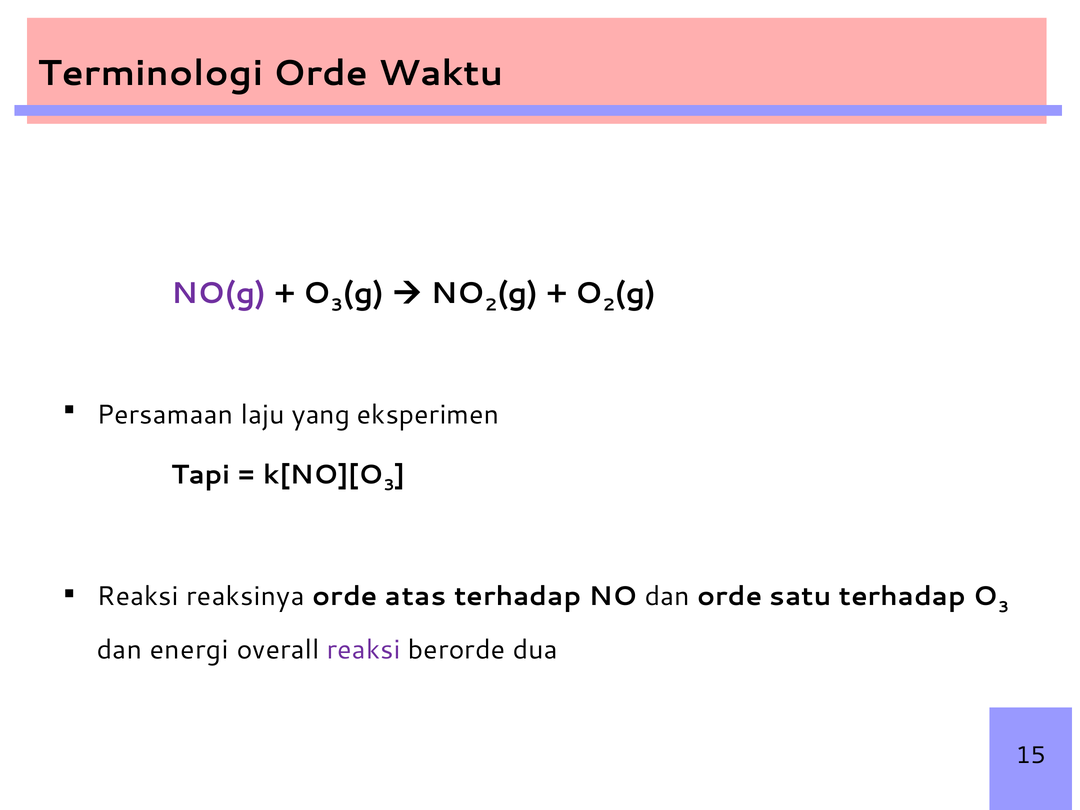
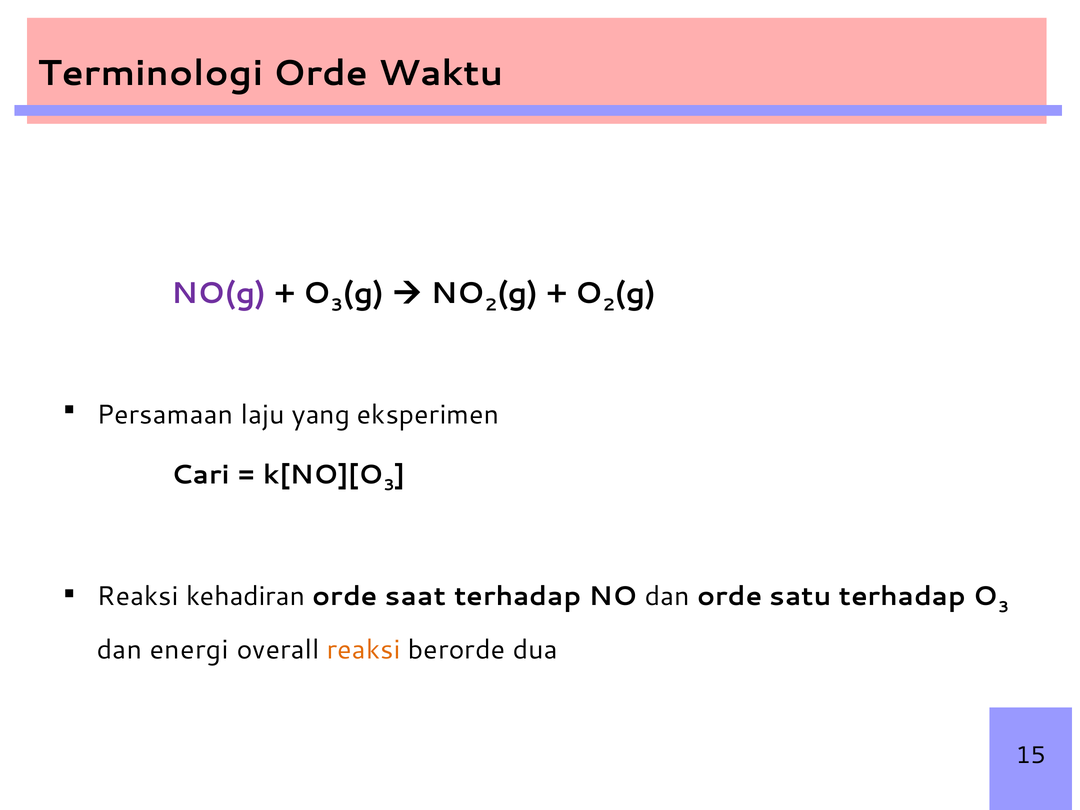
Tapi: Tapi -> Cari (200, 475)
reaksinya: reaksinya -> kehadiran (246, 597)
atas: atas -> saat (416, 597)
reaksi colour: purple -> orange (364, 650)
